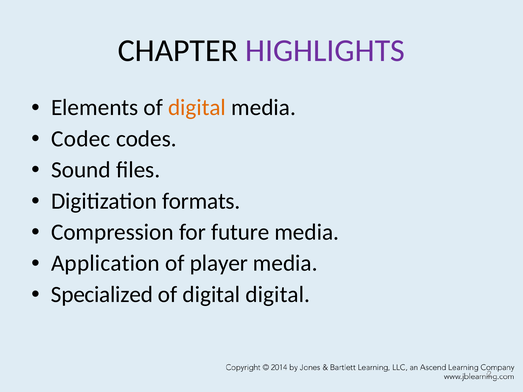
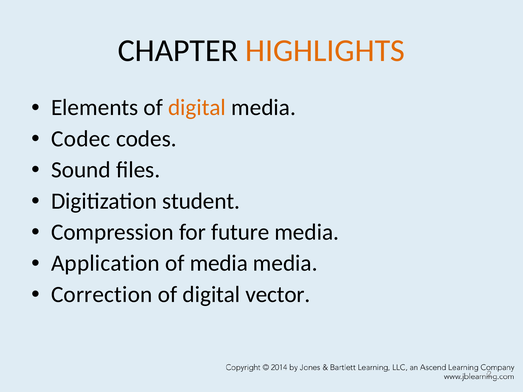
HIGHLIGHTS colour: purple -> orange (325, 51)
formats: formats -> student (201, 201)
of player: player -> media (219, 263)
Specialized: Specialized -> Correction (102, 295)
digital digital: digital -> vector (278, 295)
